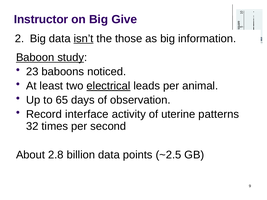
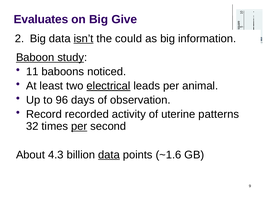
Instructor: Instructor -> Evaluates (41, 19)
those: those -> could (129, 39)
23: 23 -> 11 (32, 72)
65: 65 -> 96 (62, 100)
interface: interface -> recorded (87, 114)
per underline: none -> present (79, 126)
2.8: 2.8 -> 4.3 (56, 155)
data underline: none -> present (109, 155)
~2.5: ~2.5 -> ~1.6 (168, 155)
